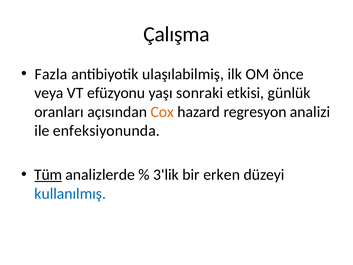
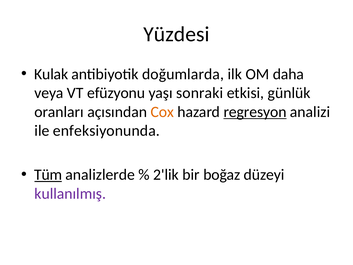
Çalışma: Çalışma -> Yüzdesi (176, 34)
Fazla: Fazla -> Kulak (51, 74)
ulaşılabilmiş: ulaşılabilmiş -> doğumlarda (183, 74)
önce: önce -> daha (288, 74)
regresyon underline: none -> present (255, 112)
3'lik: 3'lik -> 2'lik (166, 175)
erken: erken -> boğaz (222, 175)
kullanılmış colour: blue -> purple (70, 193)
